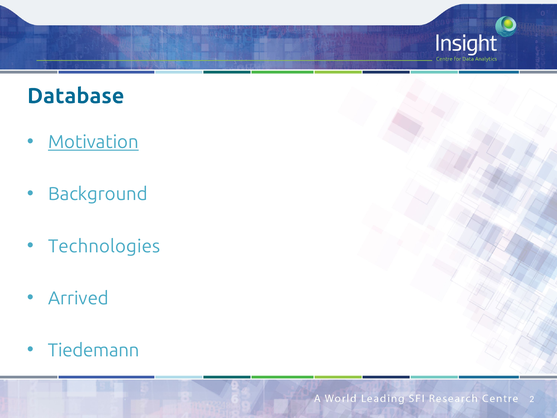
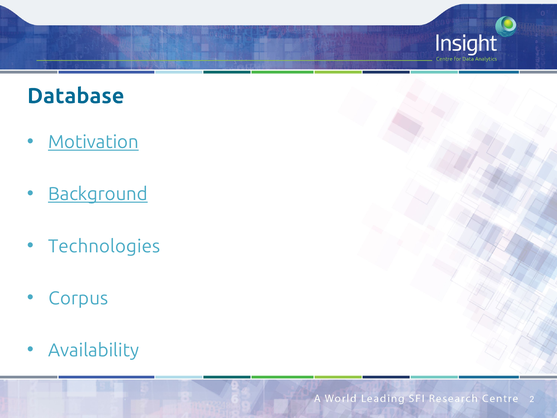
Background underline: none -> present (98, 194)
Arrived: Arrived -> Corpus (78, 298)
Tiedemann: Tiedemann -> Availability (94, 350)
